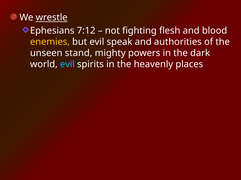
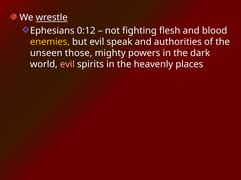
7:12: 7:12 -> 0:12 (86, 31)
stand: stand -> those (79, 53)
evil colour: light blue -> pink (67, 64)
